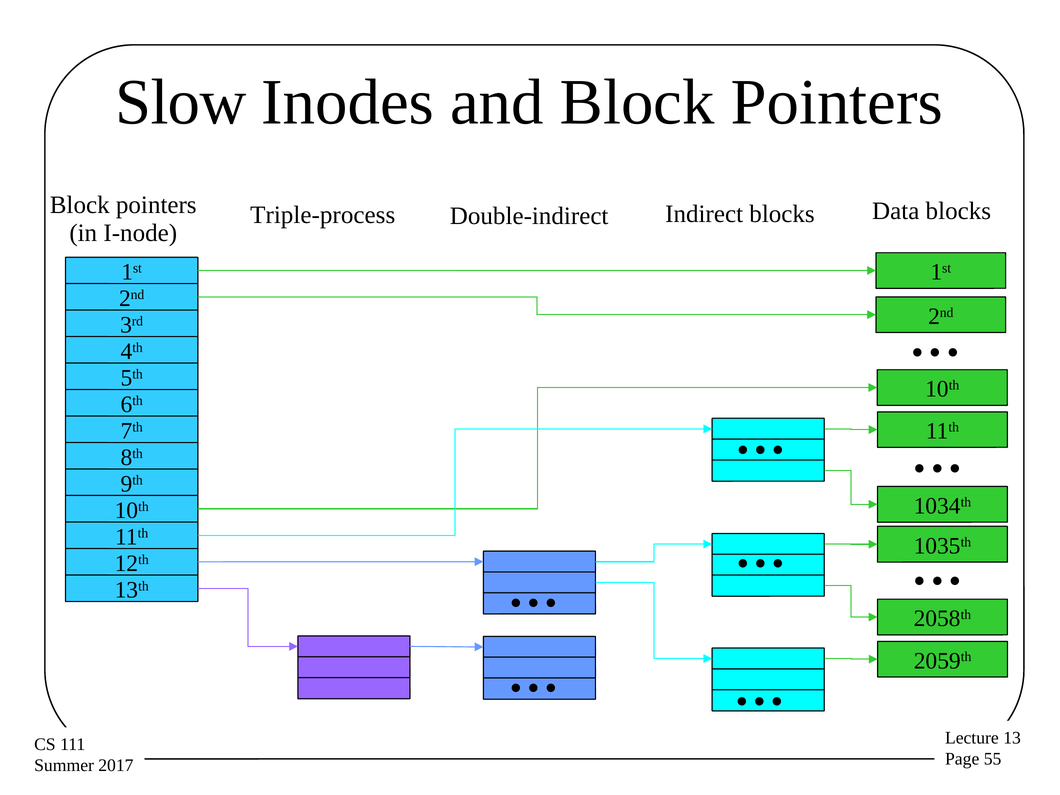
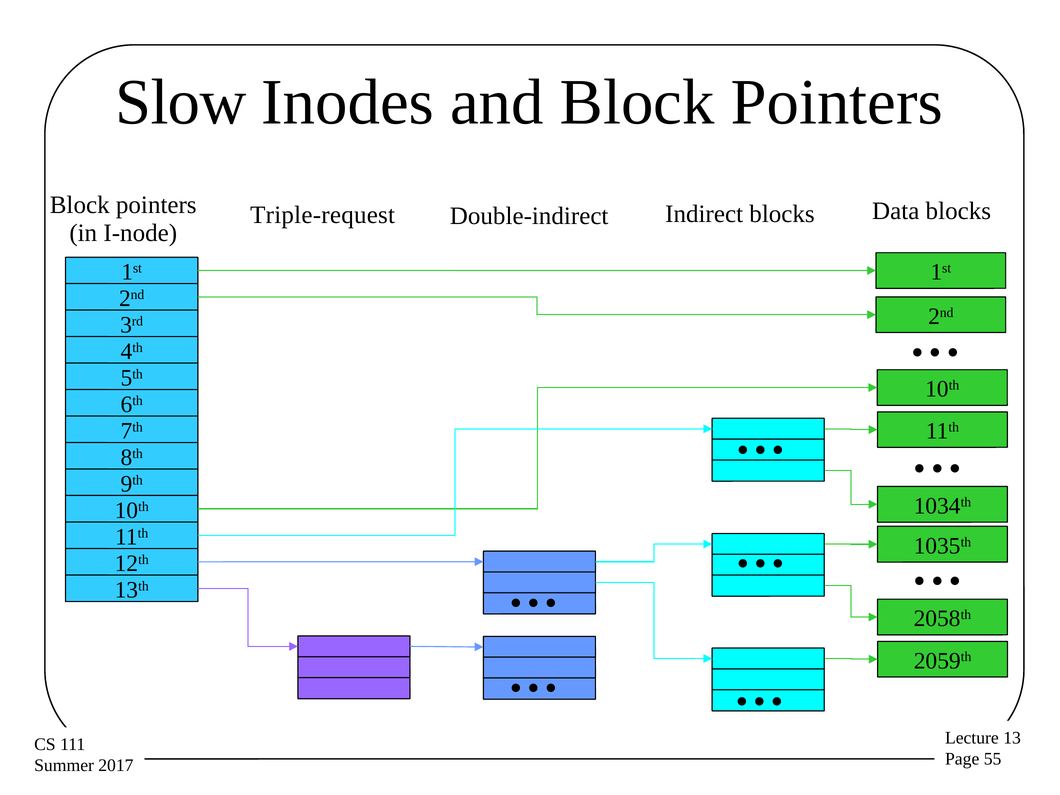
Triple-process: Triple-process -> Triple-request (323, 215)
